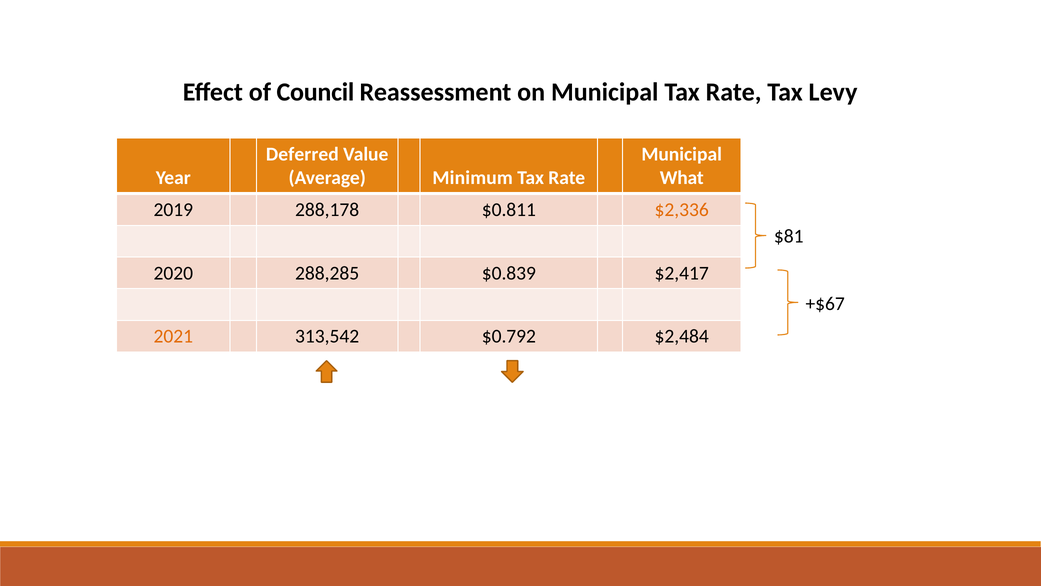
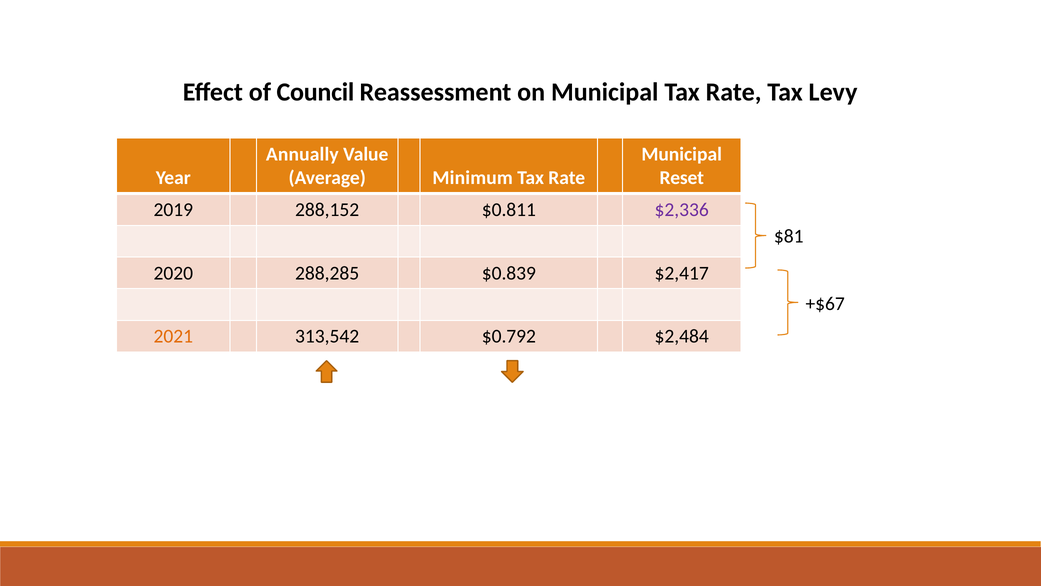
Deferred: Deferred -> Annually (302, 154)
What: What -> Reset (682, 178)
288,178: 288,178 -> 288,152 (327, 210)
$2,336 colour: orange -> purple (682, 210)
